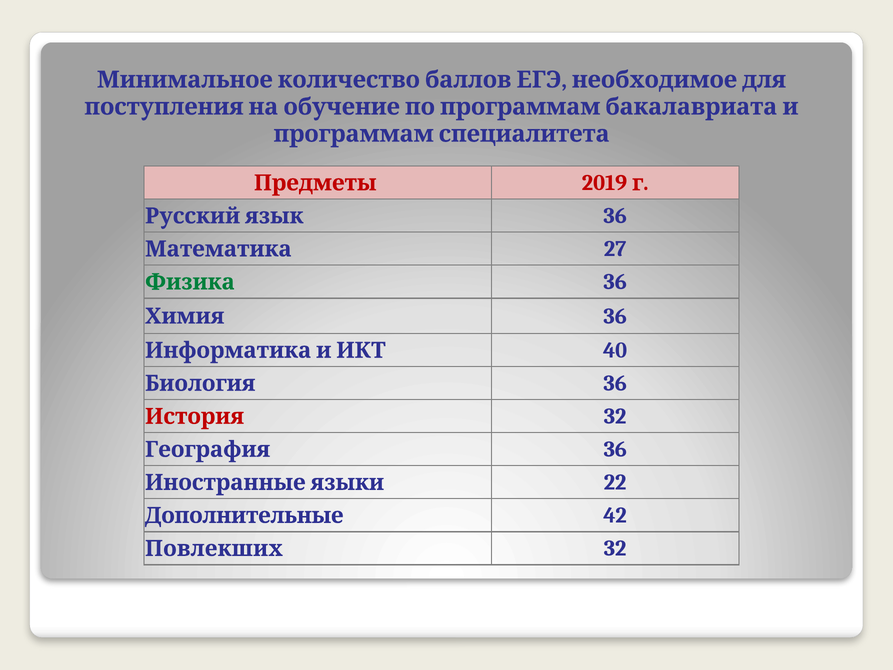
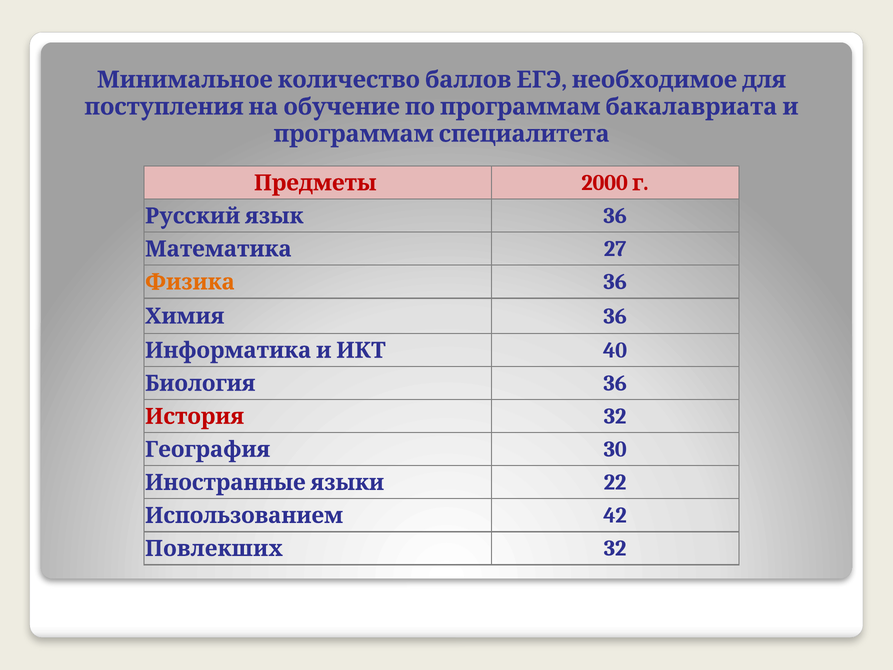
2019: 2019 -> 2000 (605, 183)
Физика colour: green -> orange (190, 282)
География 36: 36 -> 30 (615, 449)
Дополнительные: Дополнительные -> Использованием (244, 515)
